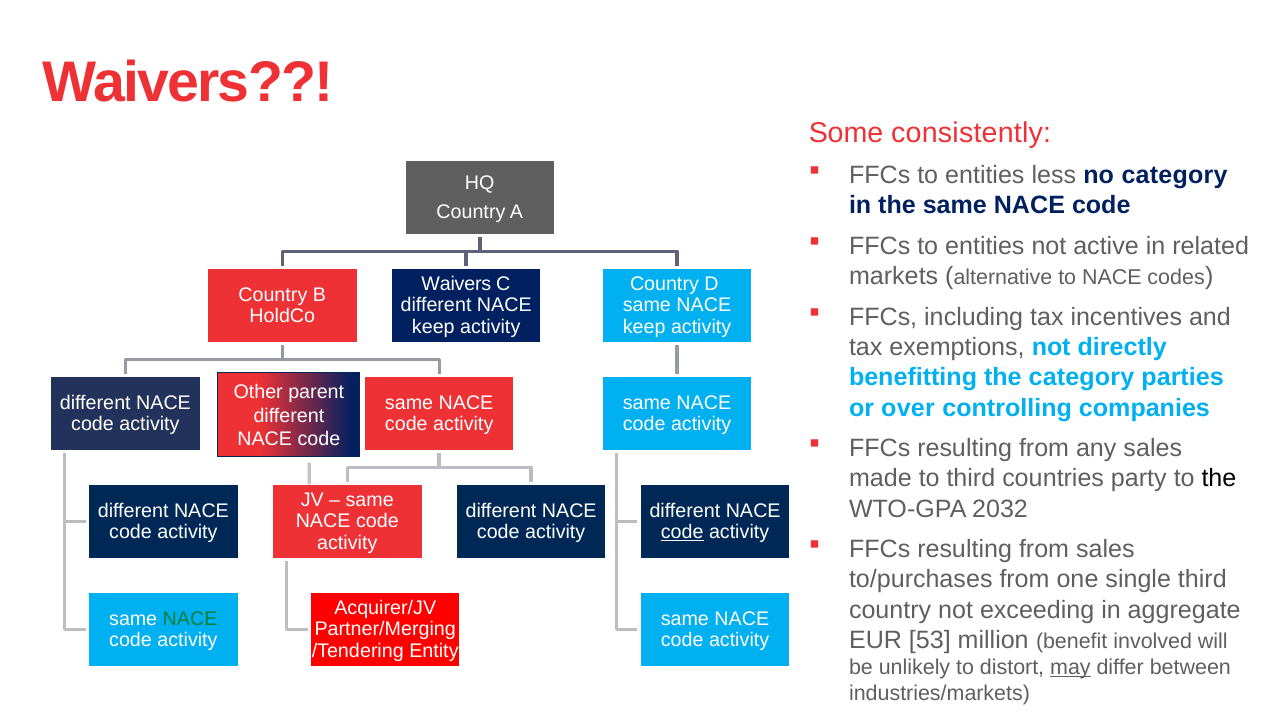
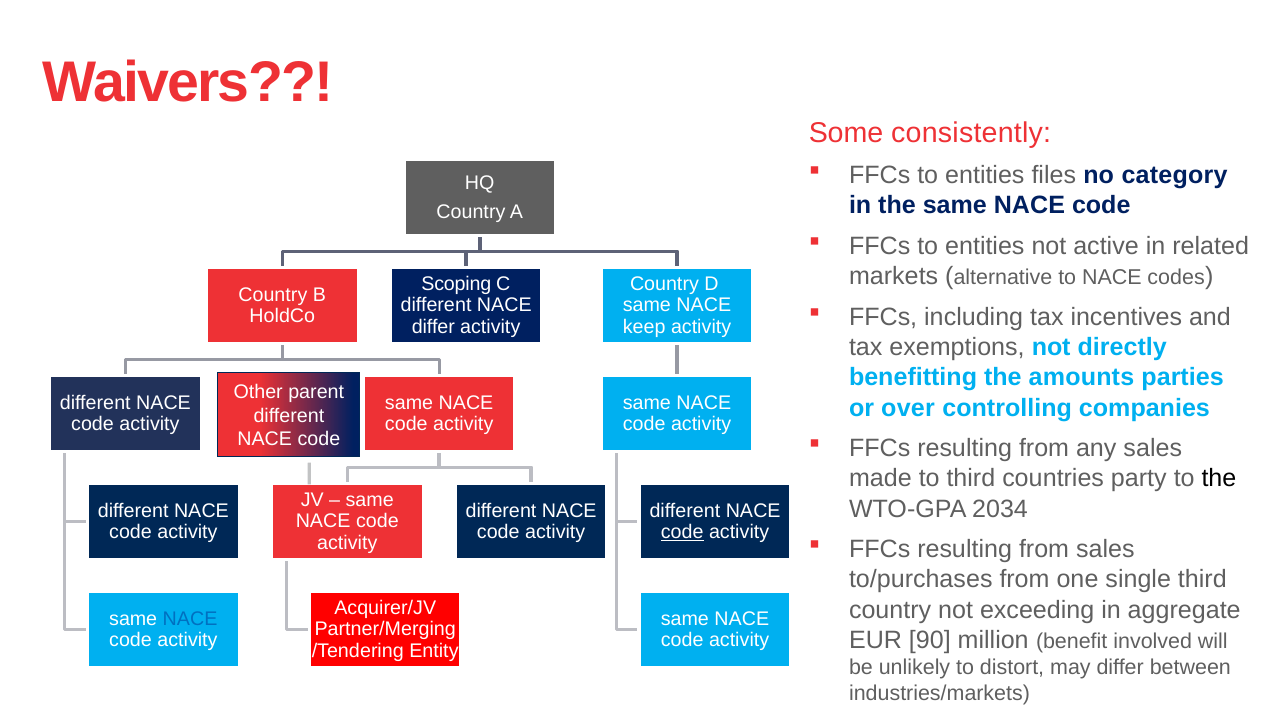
less: less -> files (1054, 176)
Waivers: Waivers -> Scoping (456, 284)
keep: keep -> differ (433, 327)
the category: category -> amounts (1081, 377)
2032: 2032 -> 2034 (1000, 508)
NACE colour: green -> blue (190, 618)
53: 53 -> 90 (930, 639)
may underline: present -> none (1070, 667)
